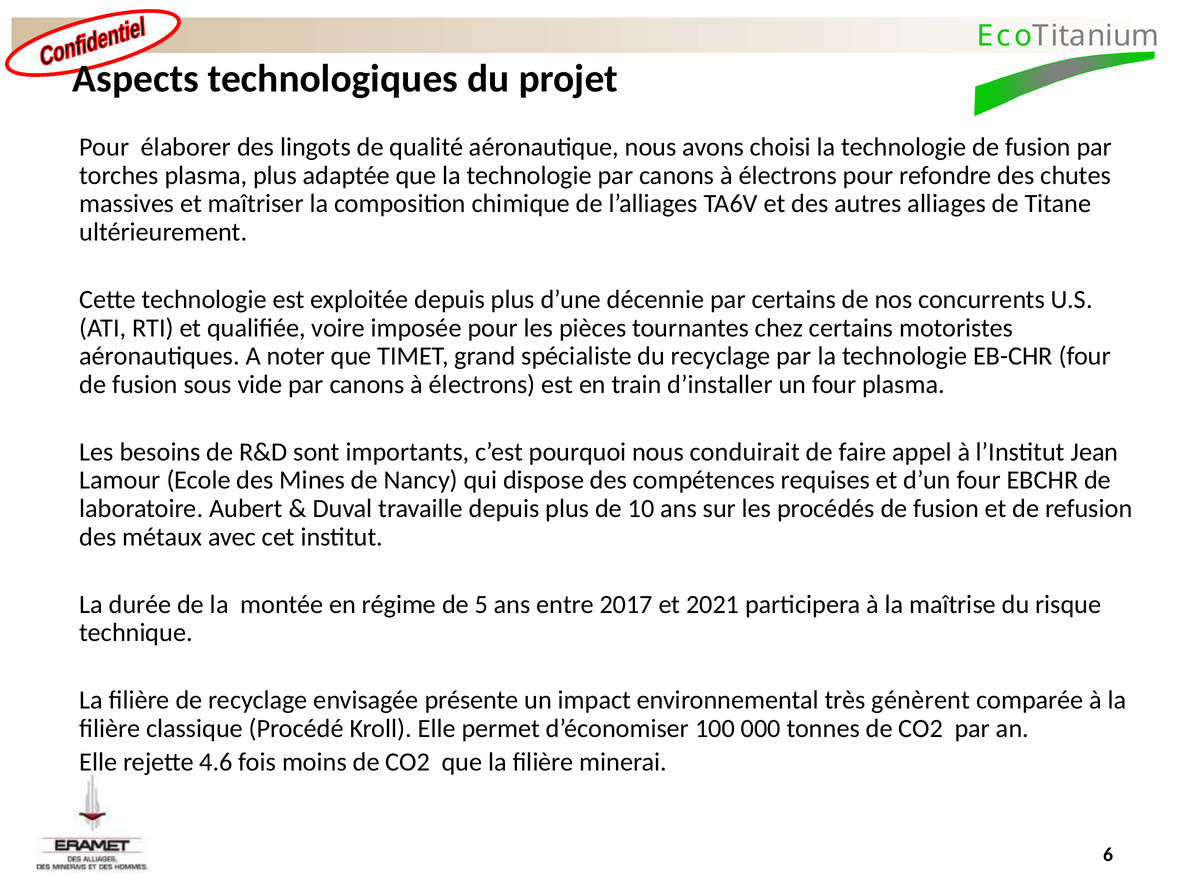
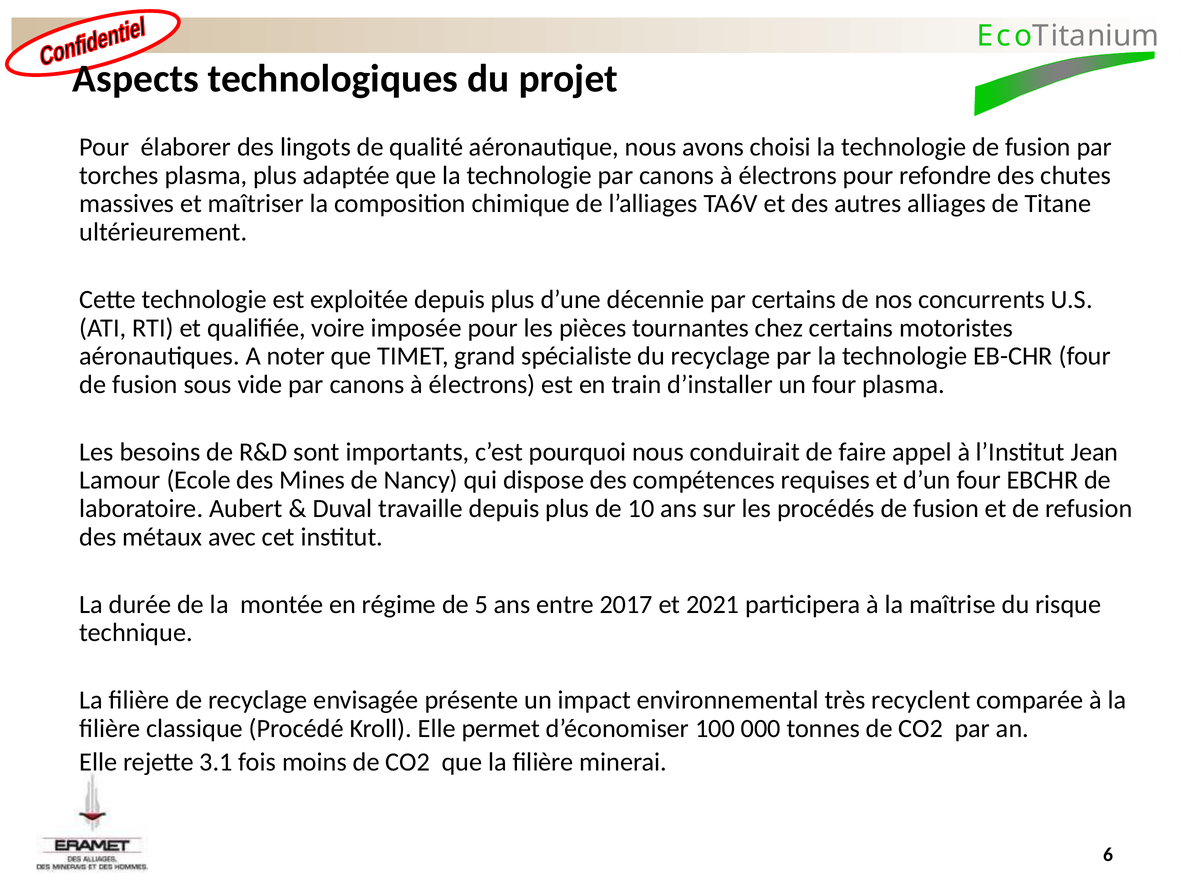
génèrent: génèrent -> recyclent (921, 700)
4.6: 4.6 -> 3.1 (216, 762)
